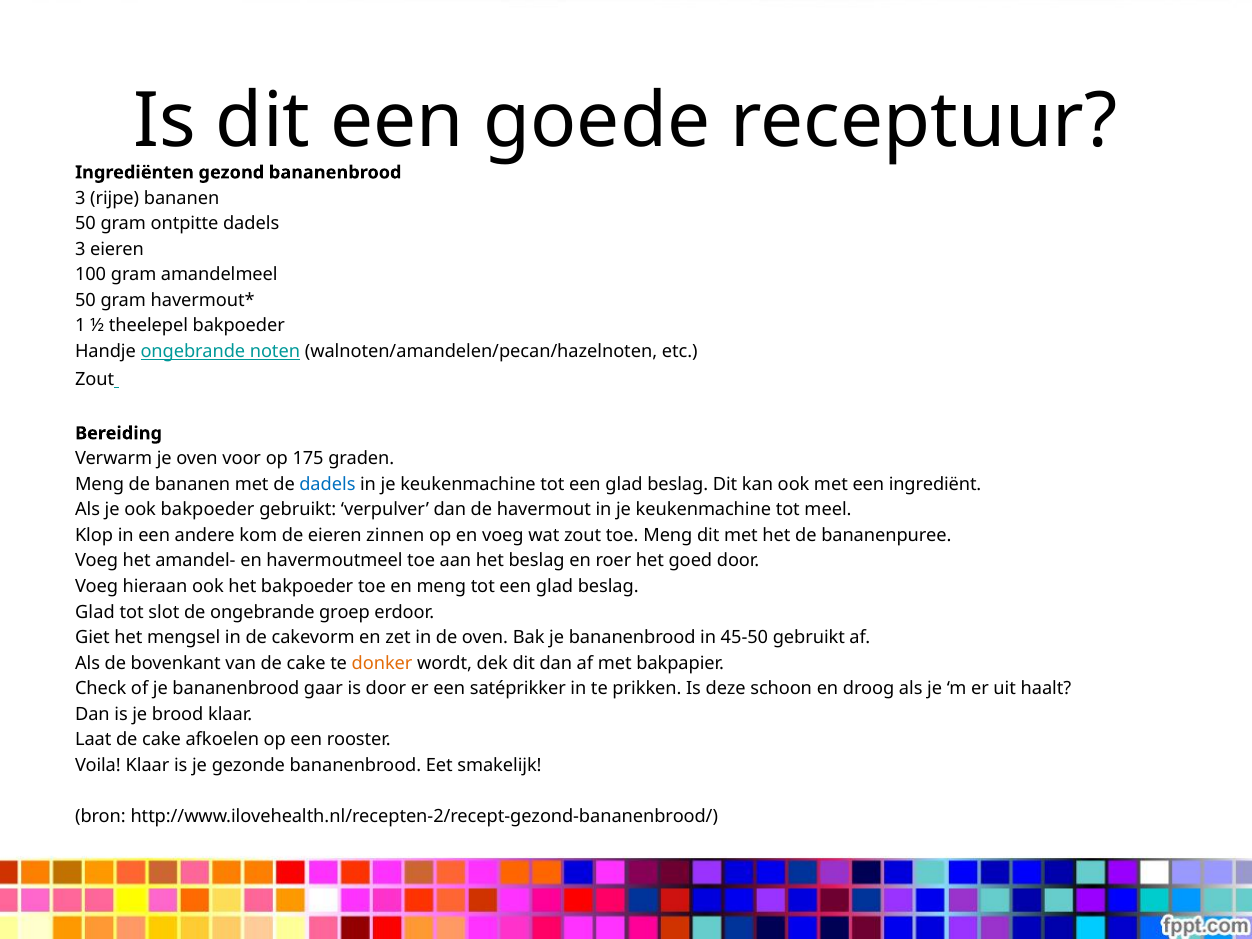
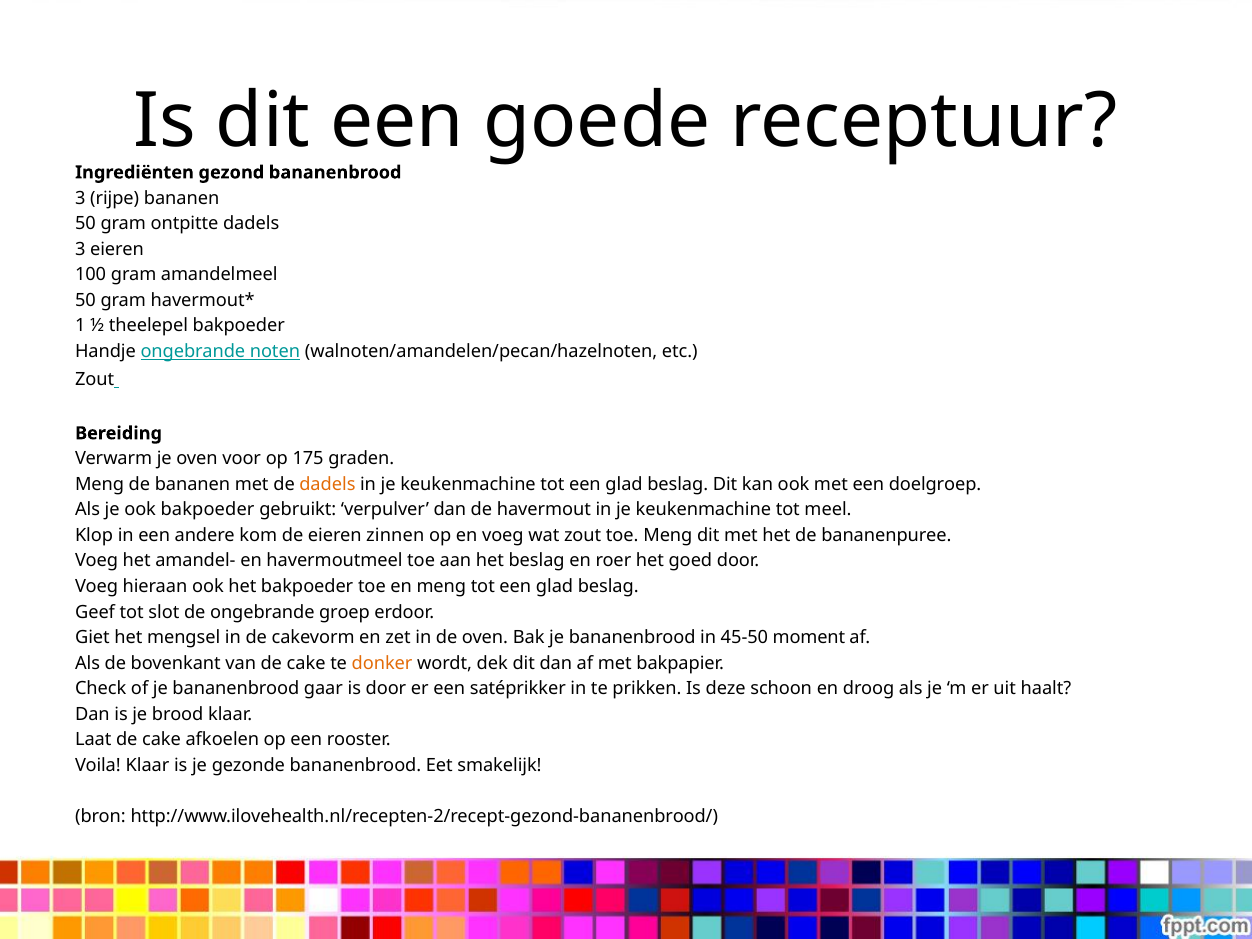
dadels colour: blue -> orange (327, 484)
ingrediënt: ingrediënt -> doelgroep (935, 484)
Glad: Glad -> Geef (95, 612)
45-50 gebruikt: gebruikt -> moment (809, 638)
